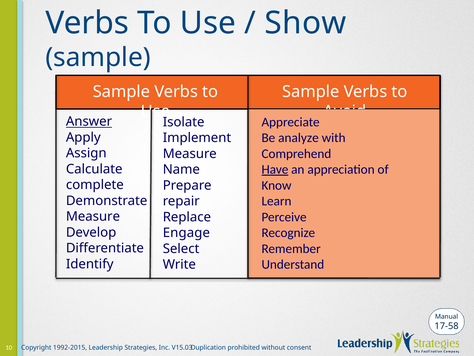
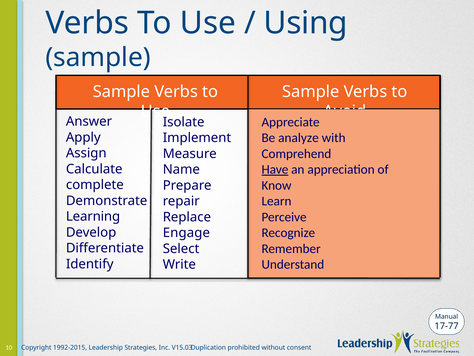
Show: Show -> Using (306, 23)
Answer underline: present -> none (89, 121)
Measure: Measure -> Learning (93, 216)
17-58: 17-58 -> 17-77 (447, 326)
